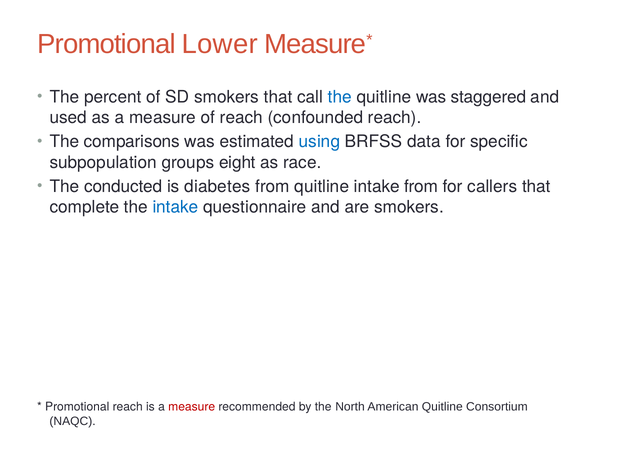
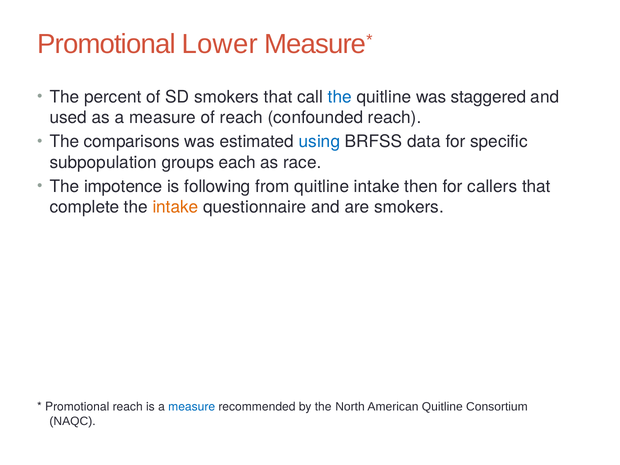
eight: eight -> each (237, 162)
conducted: conducted -> impotence (123, 187)
diabetes: diabetes -> following (217, 187)
intake from: from -> then (421, 187)
intake colour: blue -> orange (175, 207)
measure colour: red -> blue (192, 407)
